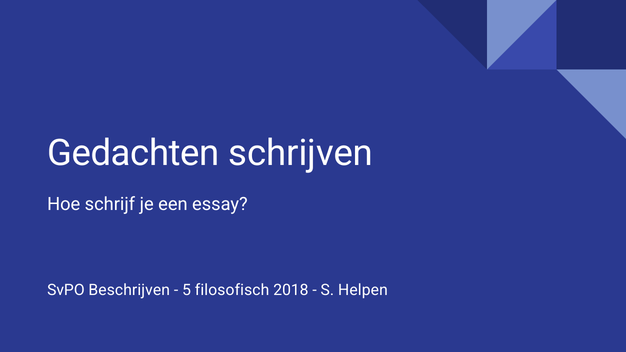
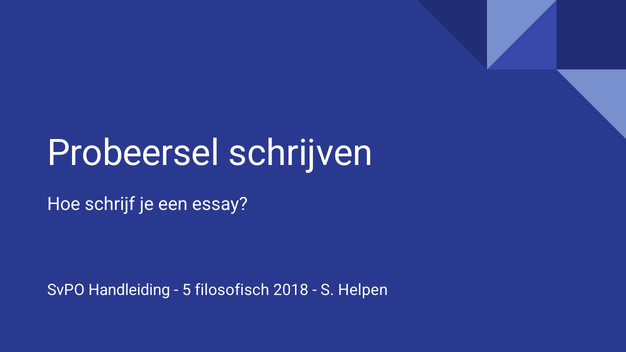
Gedachten: Gedachten -> Probeersel (133, 153)
Beschrijven: Beschrijven -> Handleiding (129, 290)
